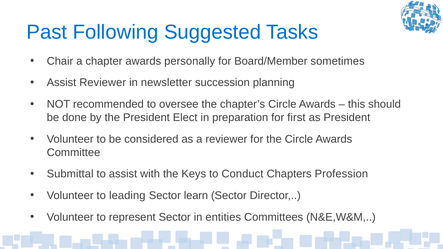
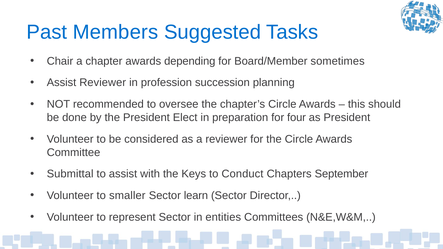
Following: Following -> Members (116, 32)
personally: personally -> depending (190, 61)
newsletter: newsletter -> profession (166, 83)
first: first -> four (297, 118)
Profession: Profession -> September (341, 174)
leading: leading -> smaller (127, 196)
